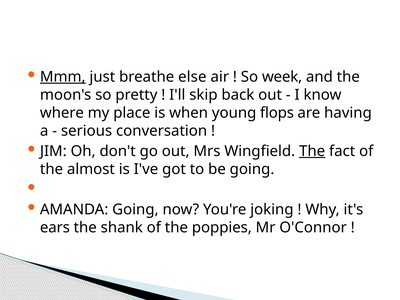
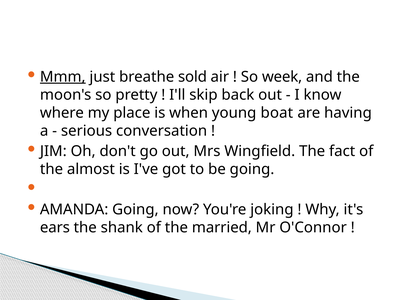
else: else -> sold (192, 77)
flops: flops -> boat (277, 113)
The underline: present -> none (312, 151)
poppies: poppies -> married (222, 228)
